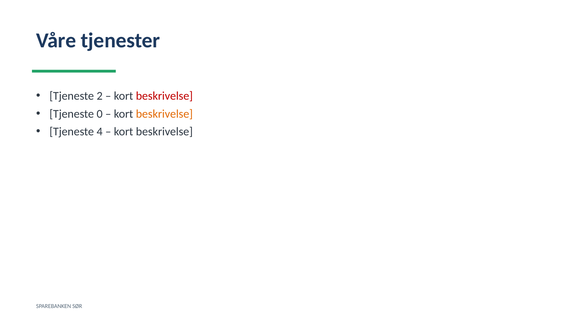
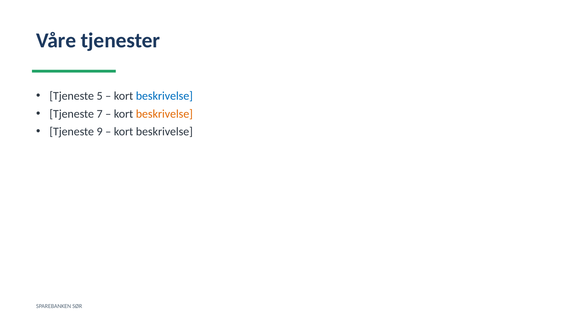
2: 2 -> 5 (100, 96)
beskrivelse colour: red -> blue (164, 96)
0: 0 -> 7 (100, 114)
4: 4 -> 9 (100, 132)
